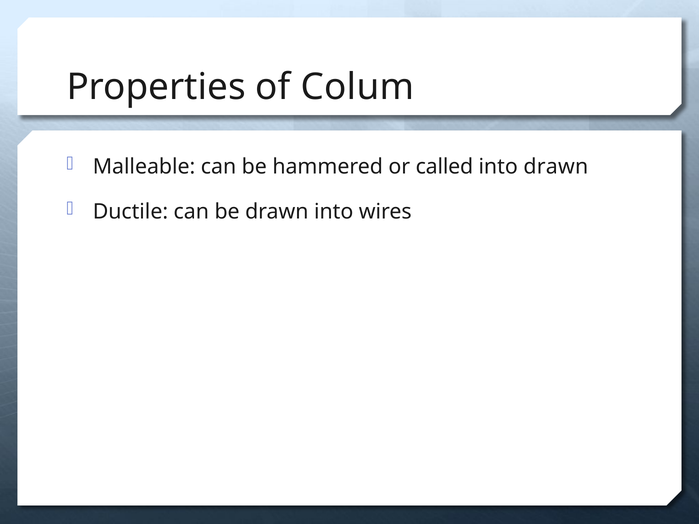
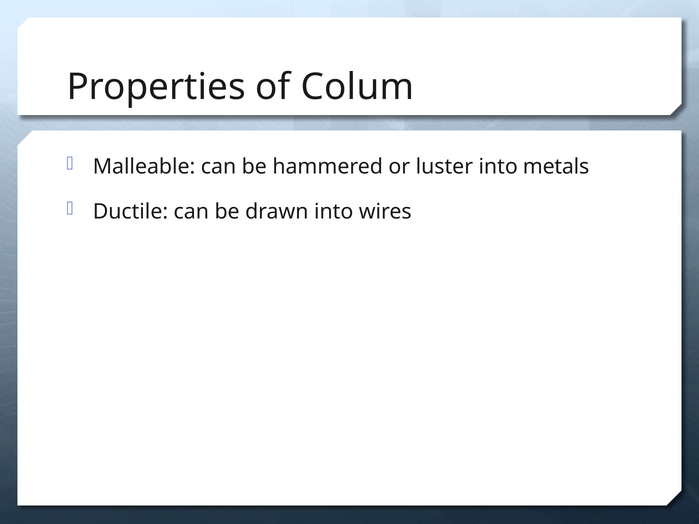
called: called -> luster (444, 167)
into drawn: drawn -> metals (556, 167)
